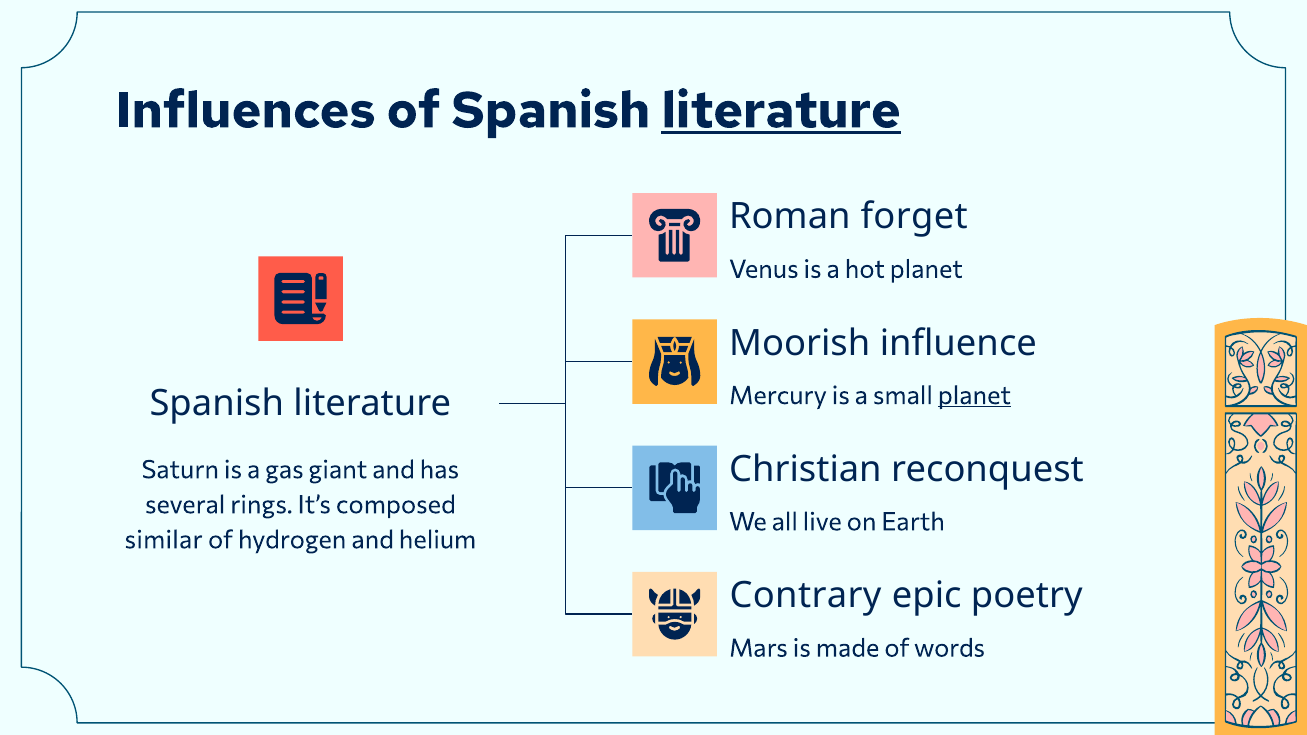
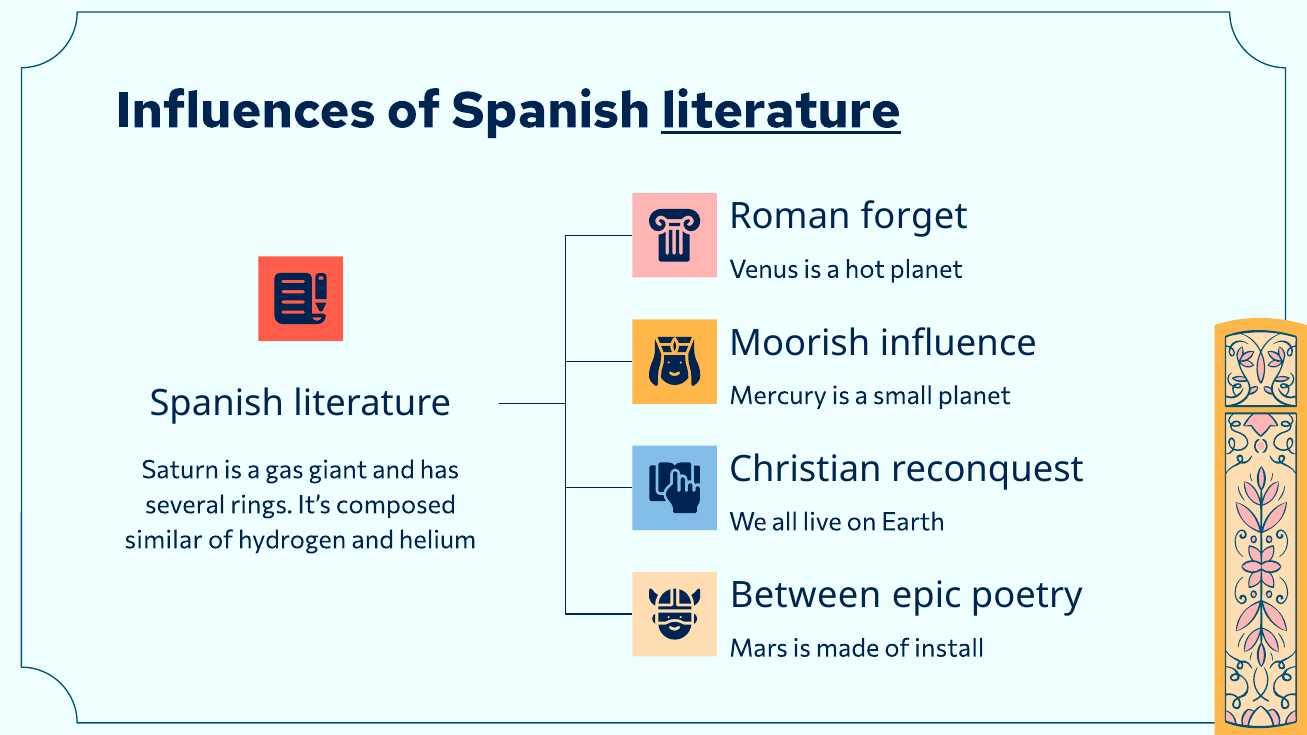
planet underline: present -> none (974, 396)
Contrary: Contrary -> Between (806, 596)
words: words -> install (949, 648)
